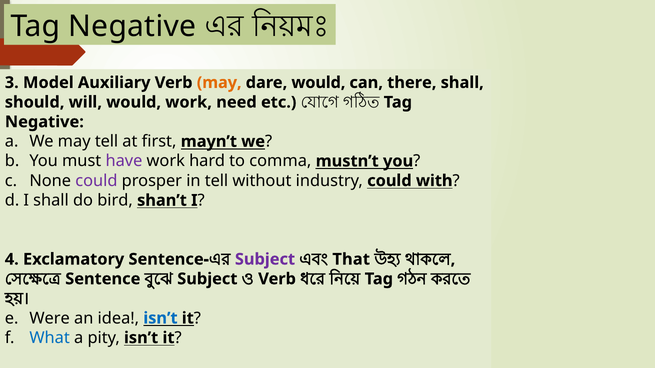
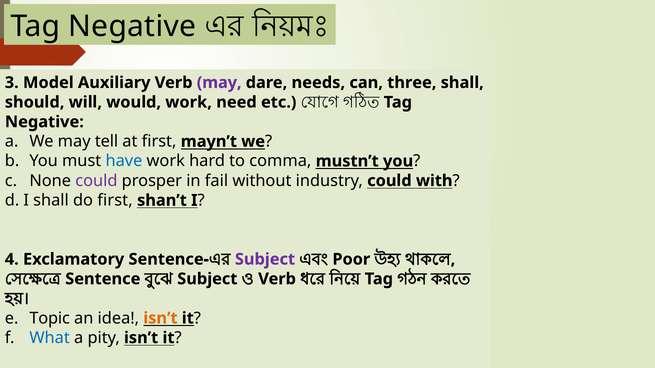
may colour: orange -> purple (219, 83)
dare would: would -> needs (318, 83)
there: there -> three (412, 83)
have colour: purple -> blue (124, 161)
in tell: tell -> fail (216, 181)
do bird: bird -> first (115, 201)
That: That -> Poor (351, 260)
Were: Were -> Topic (50, 318)
isn’t colour: blue -> orange (160, 318)
